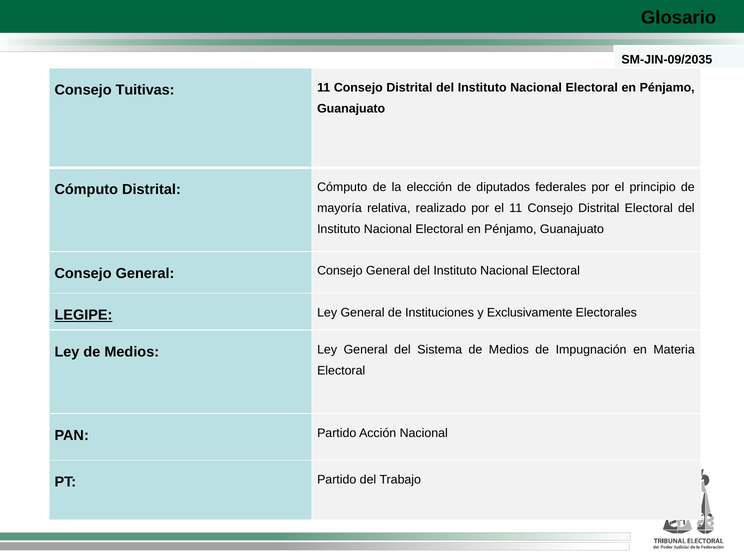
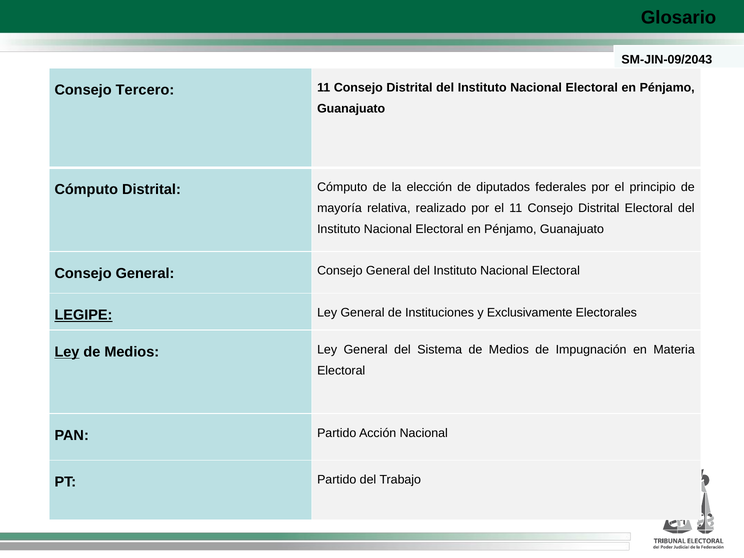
SM-JIN-09/2035: SM-JIN-09/2035 -> SM-JIN-09/2043 (667, 60)
Tuitivas: Tuitivas -> Tercero (145, 90)
Ley underline: none -> present (67, 352)
